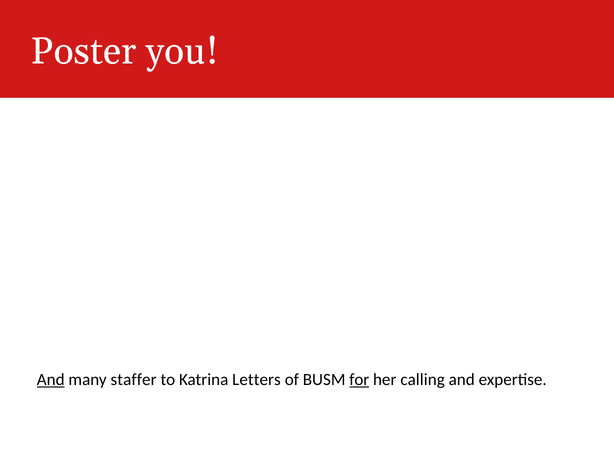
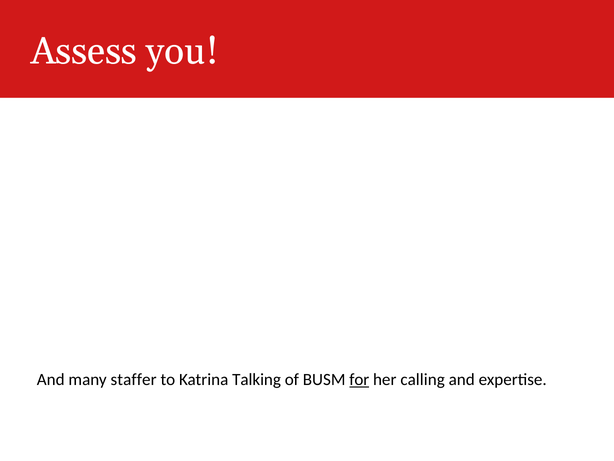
Poster: Poster -> Assess (84, 51)
And underline: present -> none (51, 379)
Letters: Letters -> Talking (257, 379)
